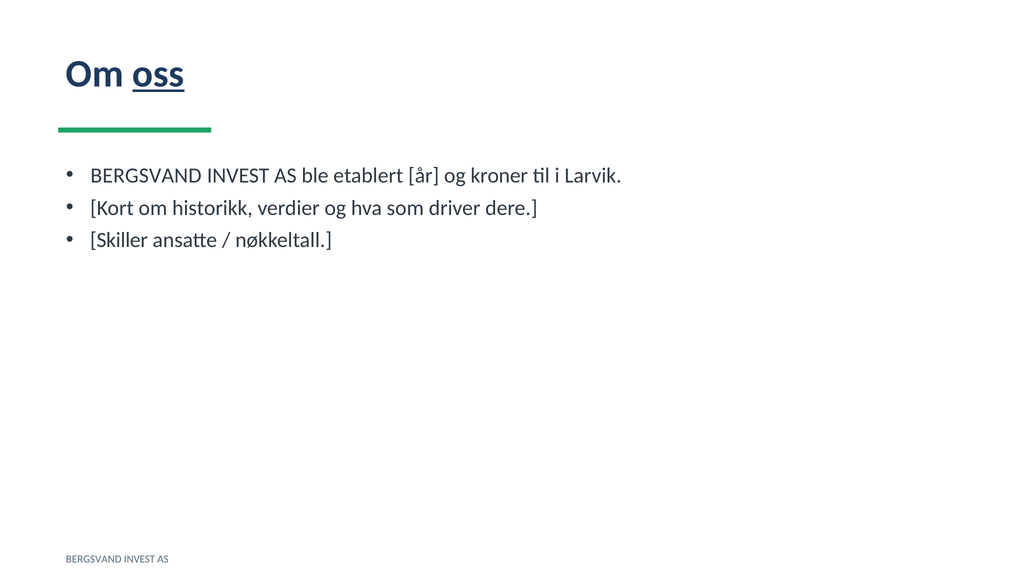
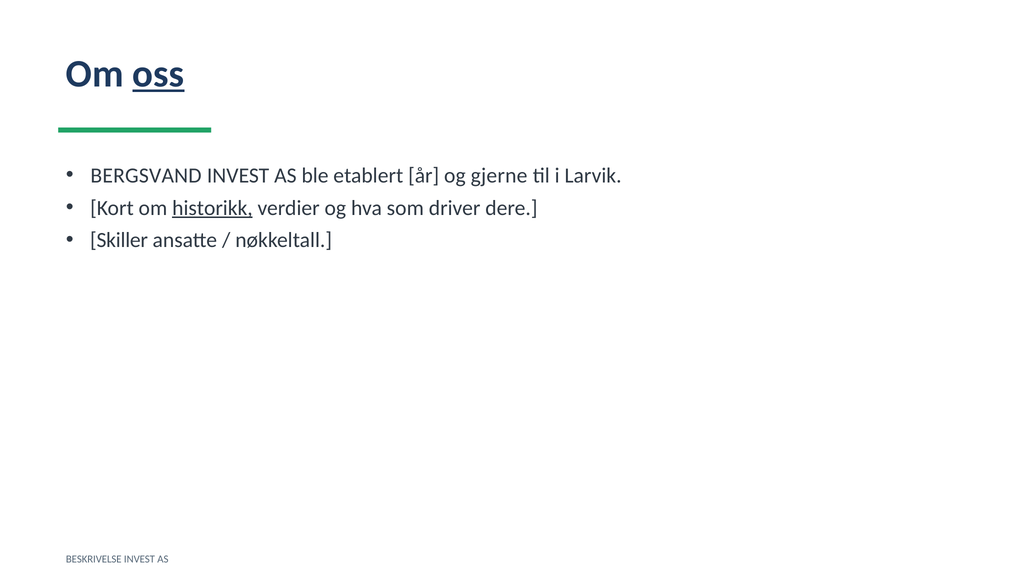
kroner: kroner -> gjerne (499, 175)
historikk underline: none -> present (212, 208)
BERGSVAND: BERGSVAND -> BESKRIVELSE (94, 559)
